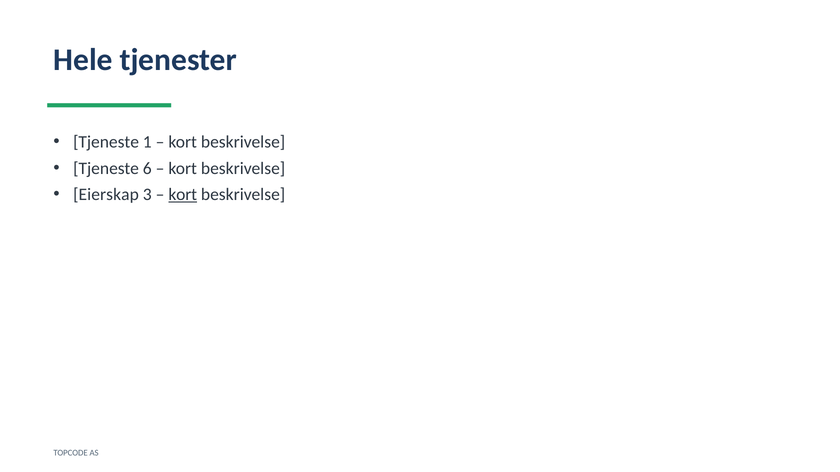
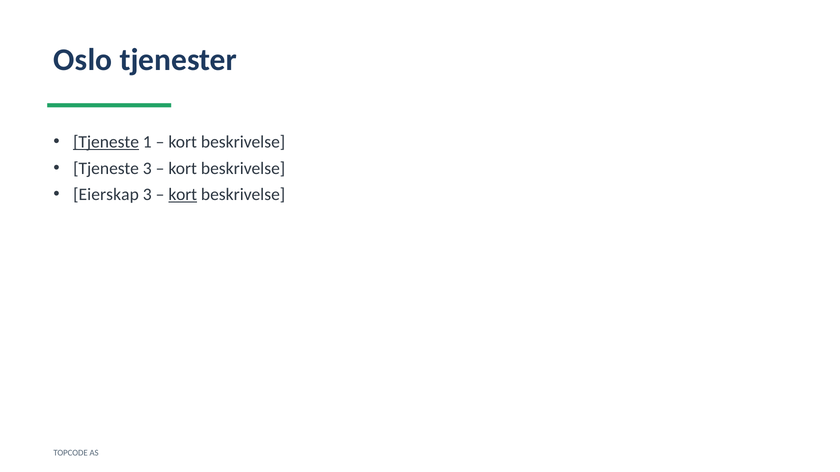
Hele: Hele -> Oslo (83, 60)
Tjeneste underline: none -> present (106, 142)
Tjeneste 6: 6 -> 3 (147, 169)
